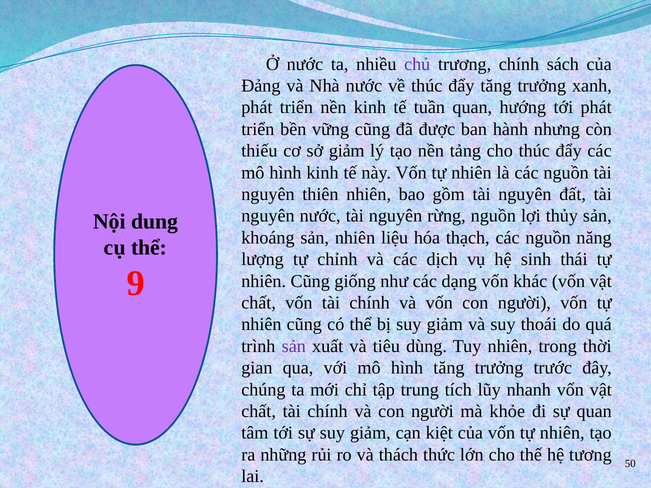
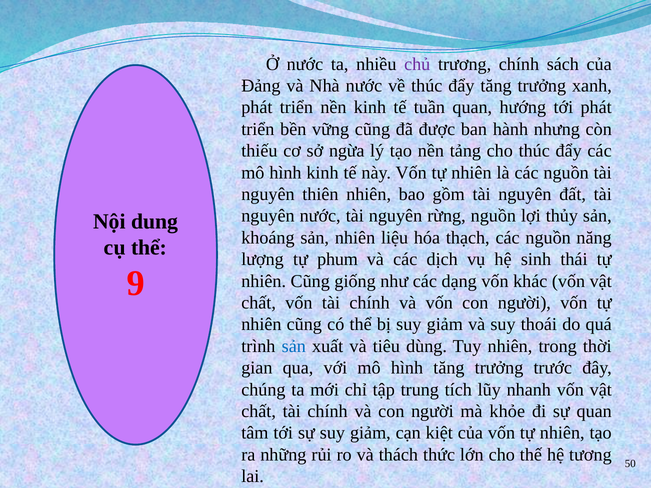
sở giảm: giảm -> ngừa (347, 151)
chỉnh: chỉnh -> phum (338, 260)
sản colour: purple -> blue (294, 346)
